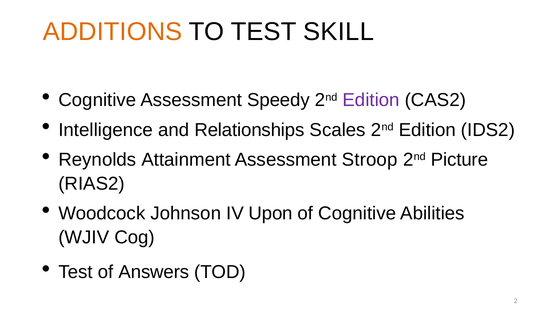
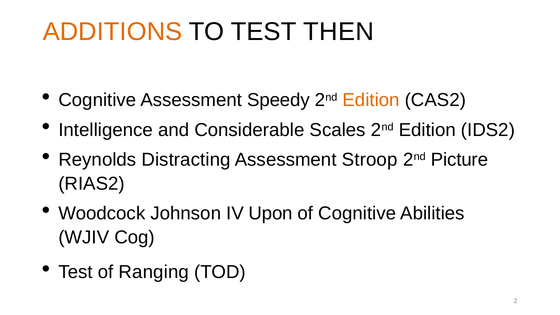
SKILL: SKILL -> THEN (339, 32)
Edition colour: purple -> orange (371, 100)
Relationships: Relationships -> Considerable (249, 130)
Attainment: Attainment -> Distracting (186, 160)
Answers: Answers -> Ranging (154, 272)
